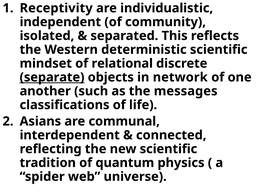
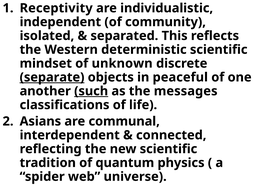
relational: relational -> unknown (122, 63)
network: network -> peaceful (180, 77)
such underline: none -> present (91, 91)
